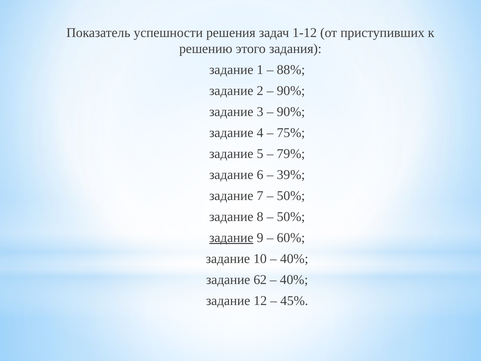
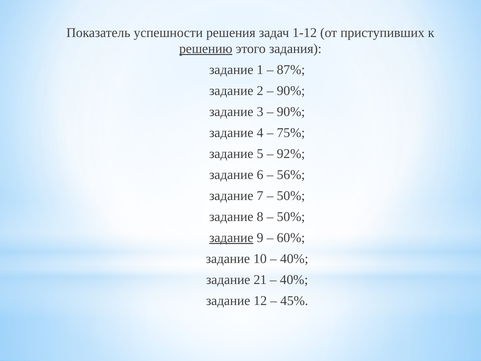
решению underline: none -> present (206, 49)
88%: 88% -> 87% (291, 70)
79%: 79% -> 92% (291, 154)
39%: 39% -> 56% (291, 175)
62: 62 -> 21 (260, 279)
